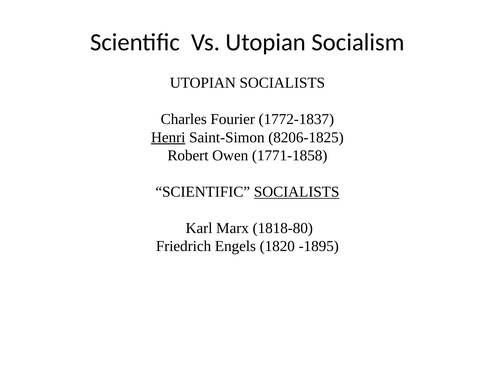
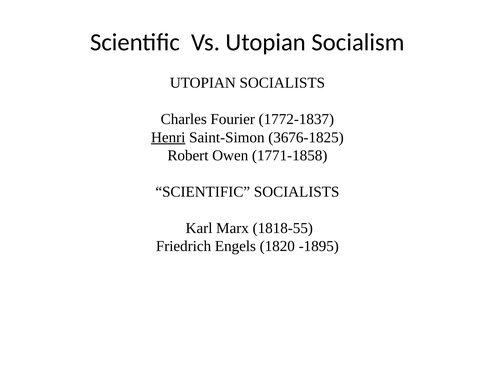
8206-1825: 8206-1825 -> 3676-1825 (306, 137)
SOCIALISTS underline: present -> none (297, 191)
1818-80: 1818-80 -> 1818-55 (283, 228)
